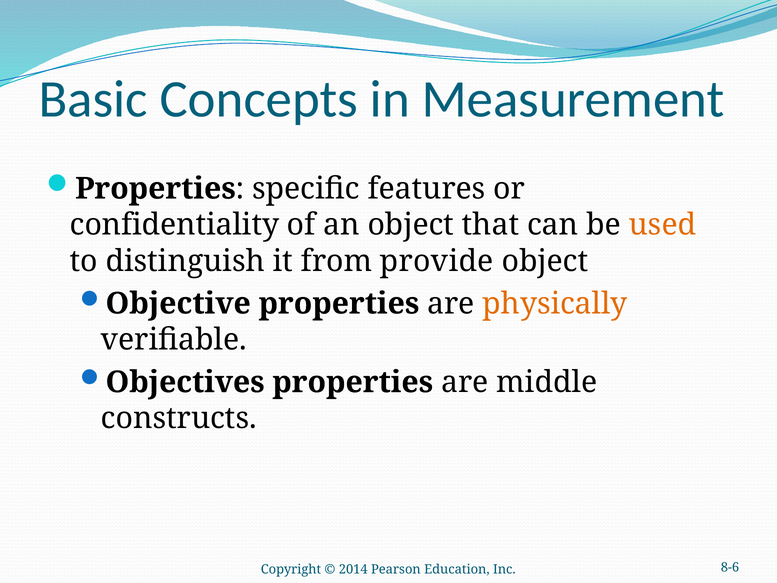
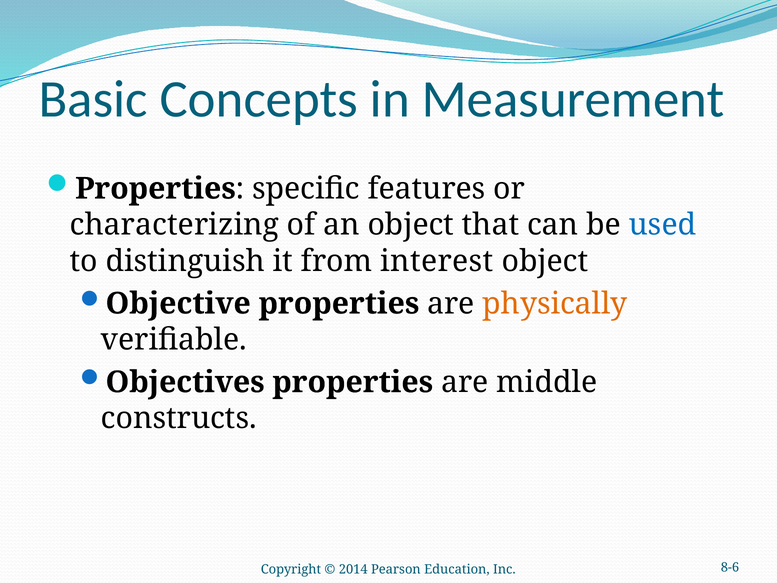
confidentiality: confidentiality -> characterizing (174, 225)
used colour: orange -> blue (662, 225)
provide: provide -> interest (437, 261)
